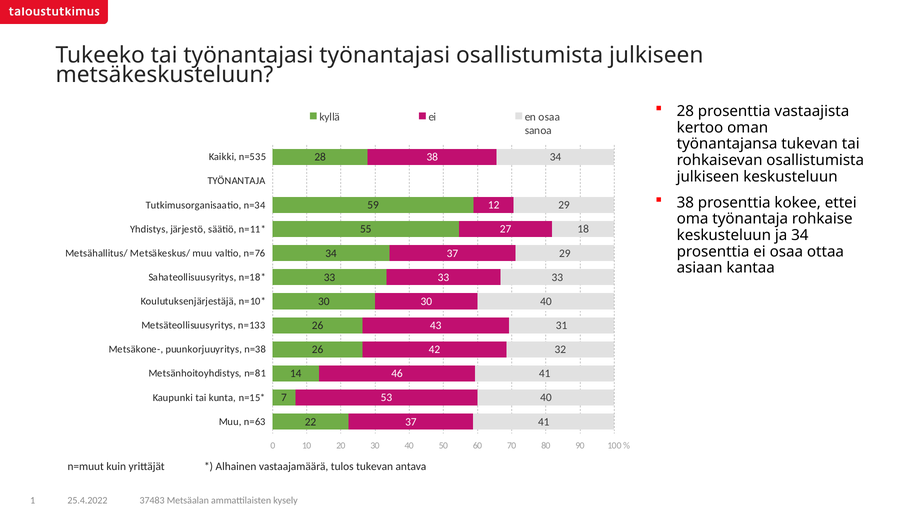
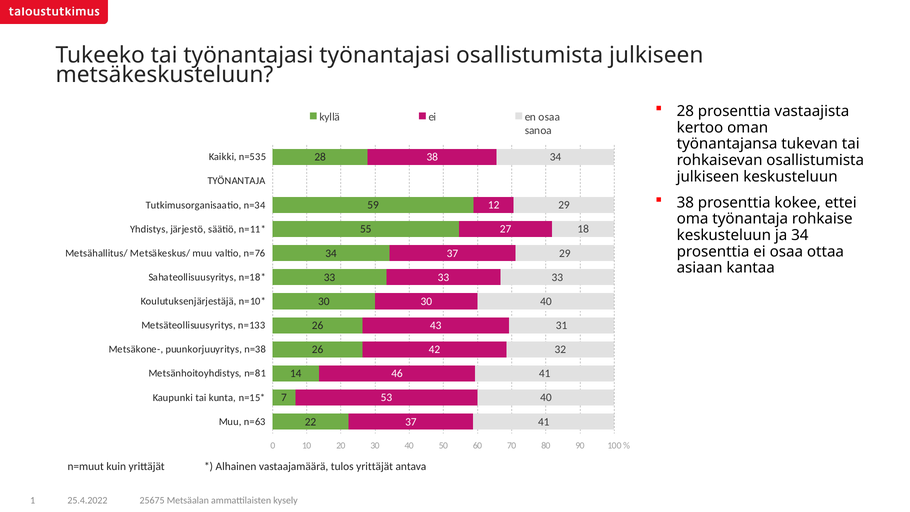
tulos tukevan: tukevan -> yrittäjät (375, 467)
37483: 37483 -> 25675 (152, 500)
